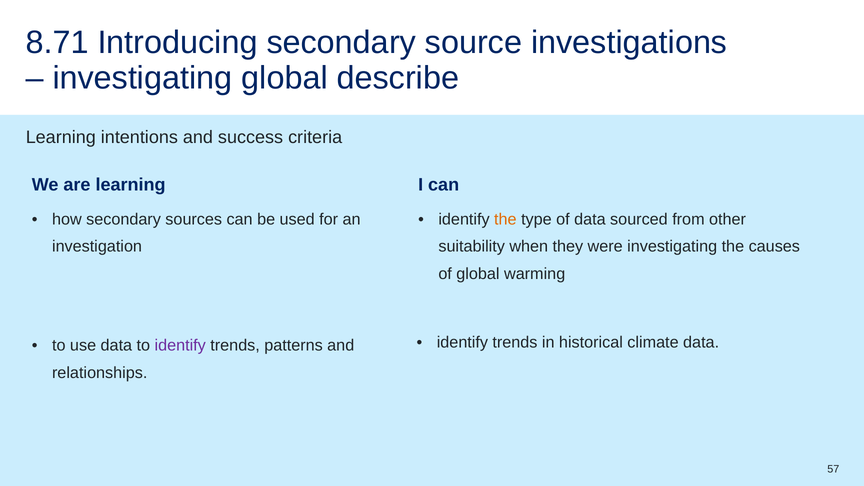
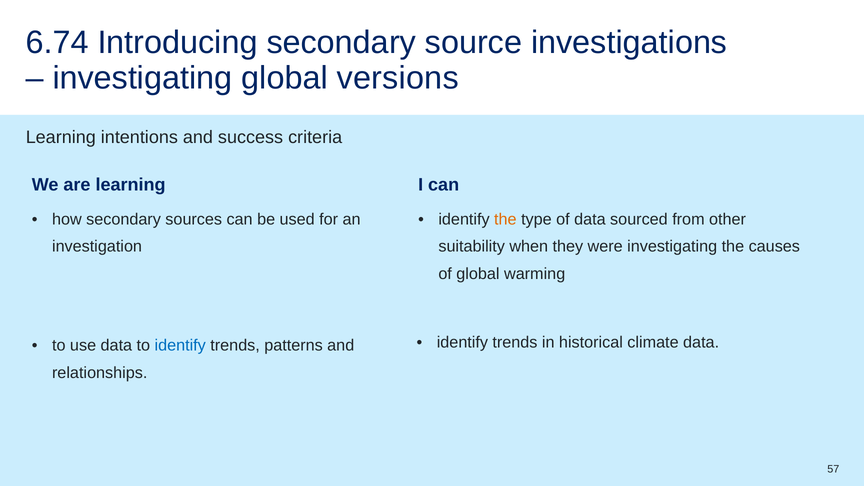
8.71: 8.71 -> 6.74 (57, 43)
describe: describe -> versions (398, 78)
identify colour: purple -> blue (180, 346)
